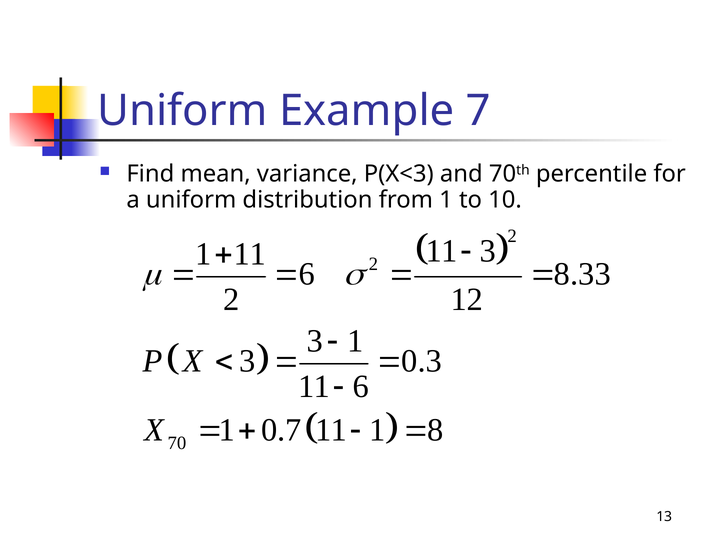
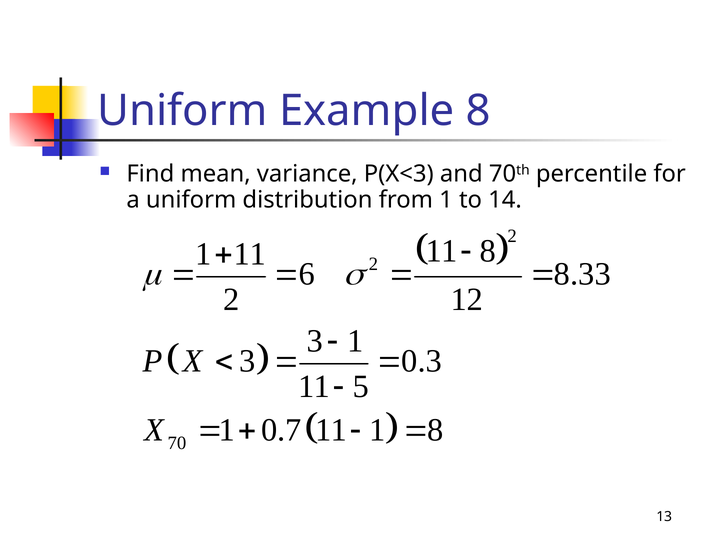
Example 7: 7 -> 8 (478, 111)
10: 10 -> 14 (505, 200)
11 3: 3 -> 8 (488, 251)
6: 6 -> 5 (361, 387)
